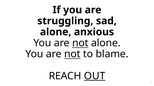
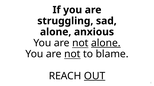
alone underline: none -> present (106, 43)
